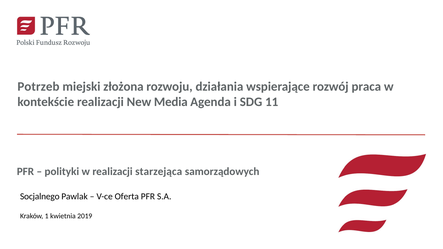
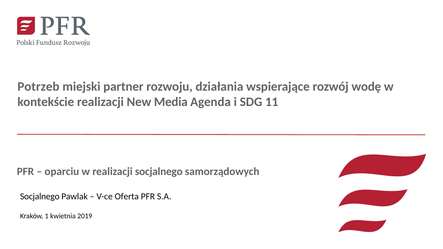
złożona: złożona -> partner (123, 86)
praca: praca -> wodę (366, 86)
polityki: polityki -> oparciu (62, 172)
realizacji starzejąca: starzejąca -> socjalnego (159, 172)
